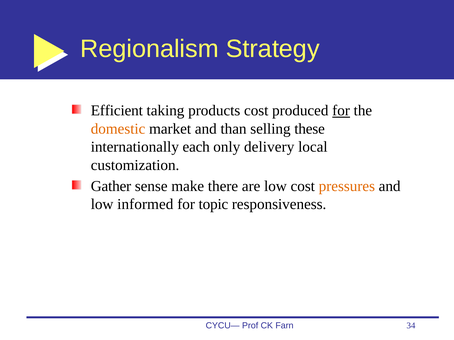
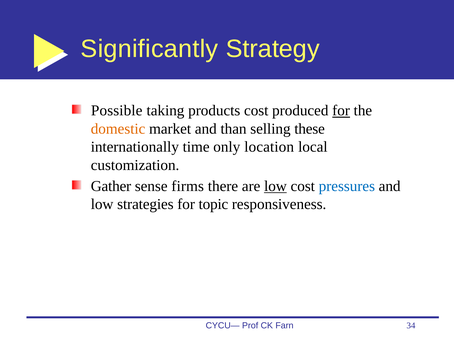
Regionalism: Regionalism -> Significantly (149, 49)
Efficient: Efficient -> Possible (117, 111)
each: each -> time (196, 147)
delivery: delivery -> location (269, 147)
make: make -> firms (188, 186)
low underline: none -> present (275, 186)
pressures colour: orange -> blue (347, 186)
informed: informed -> strategies (145, 205)
